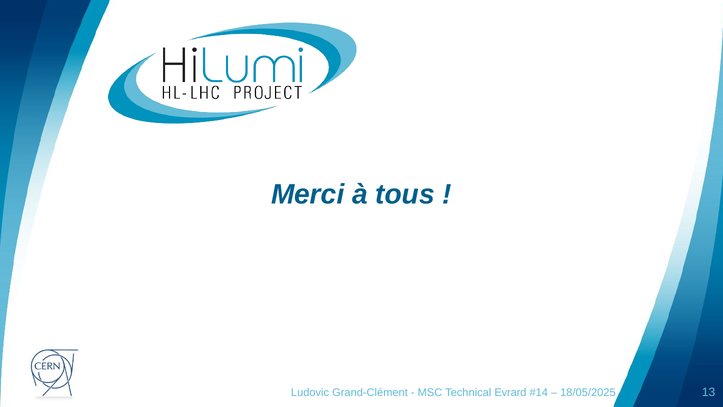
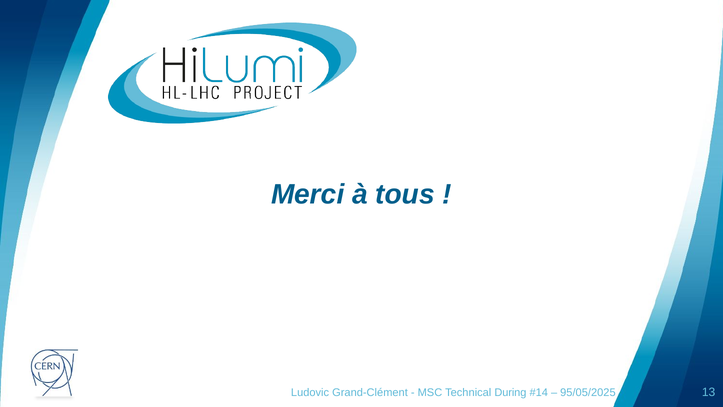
Evrard: Evrard -> During (510, 392)
18/05/2025: 18/05/2025 -> 95/05/2025 (588, 392)
